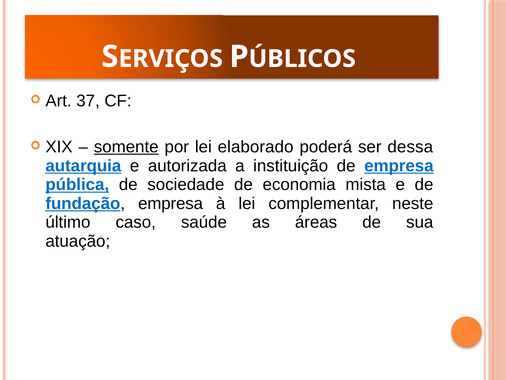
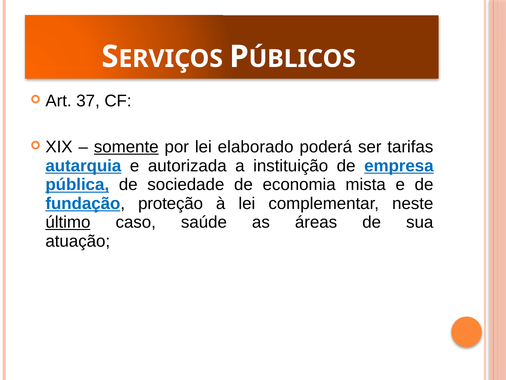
dessa: dessa -> tarifas (410, 147)
fundação empresa: empresa -> proteção (171, 203)
último underline: none -> present (68, 222)
